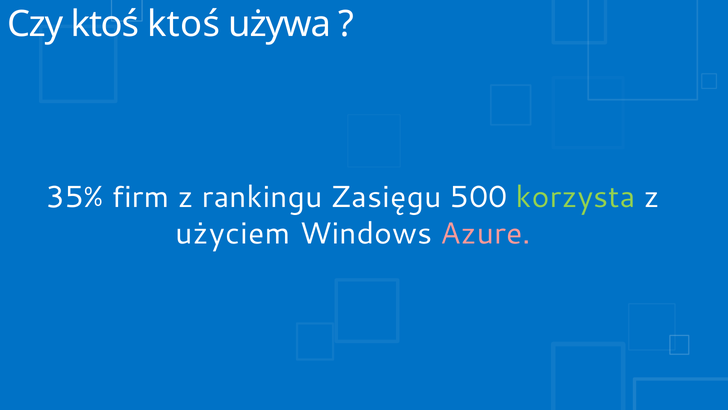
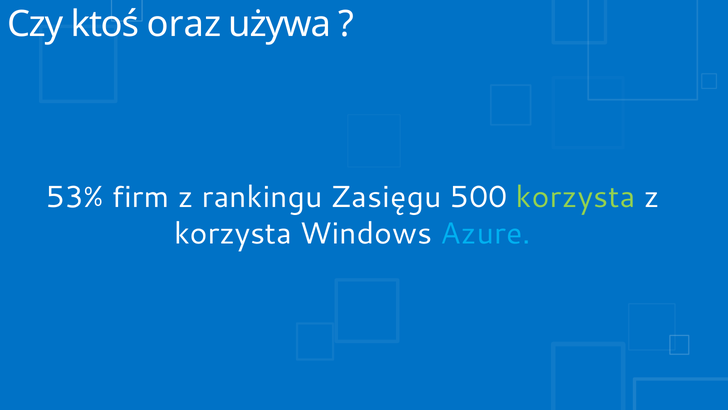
ktoś ktoś: ktoś -> oraz (184, 24)
35%: 35% -> 53% (75, 197)
użyciem: użyciem -> korzysta (233, 233)
Azure colour: pink -> light blue (486, 233)
